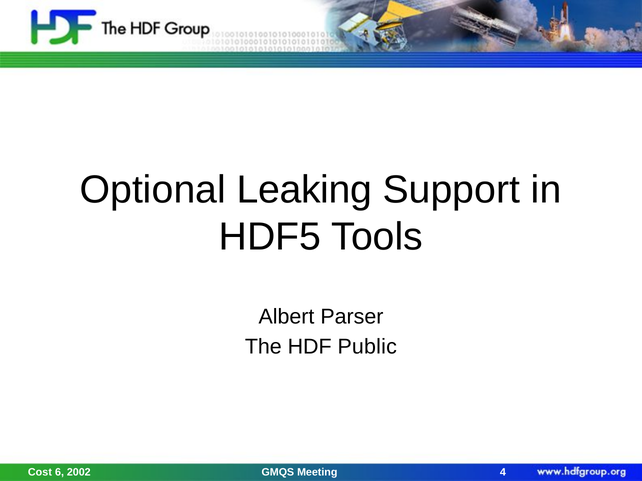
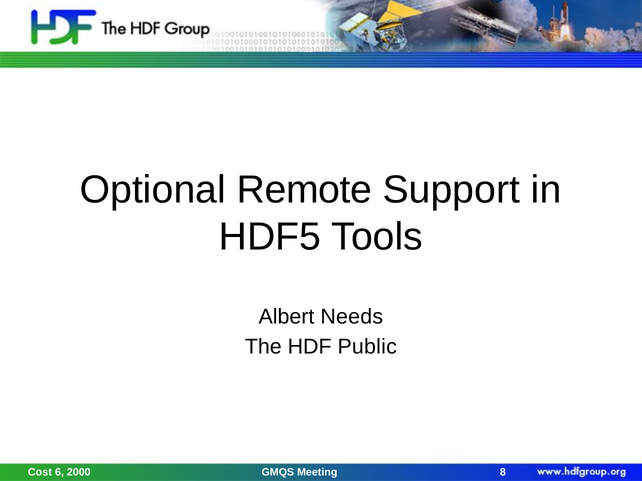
Leaking: Leaking -> Remote (304, 190)
Parser: Parser -> Needs (352, 317)
2002: 2002 -> 2000 (79, 473)
4: 4 -> 8 (503, 473)
